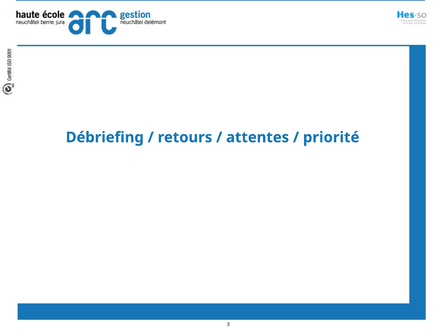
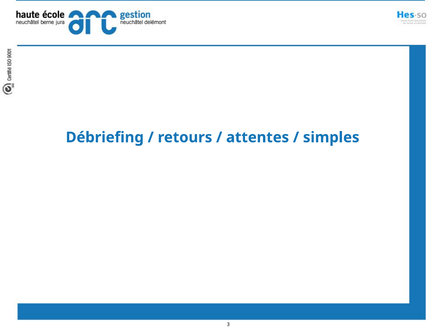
priorité: priorité -> simples (331, 137)
